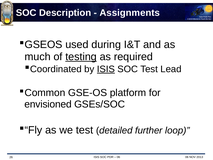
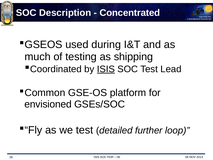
Assignments: Assignments -> Concentrated (130, 13)
testing underline: present -> none (81, 57)
required: required -> shipping (133, 57)
